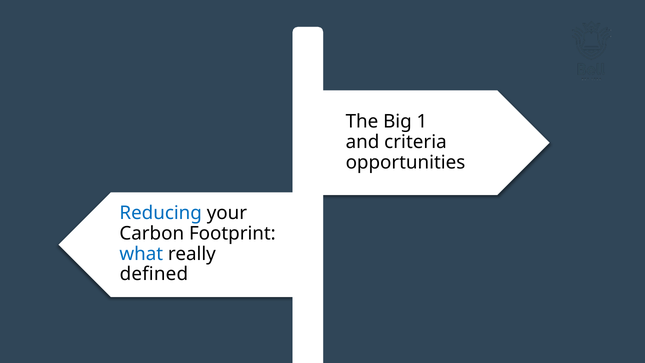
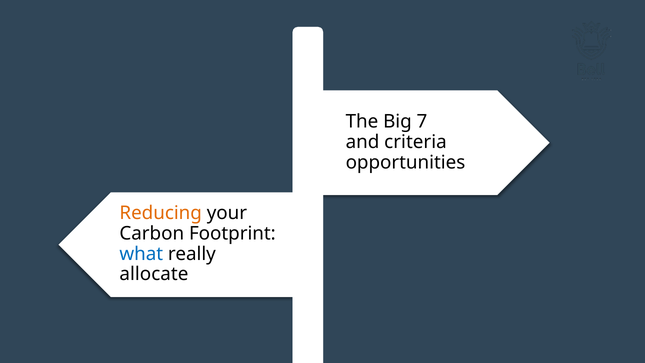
1: 1 -> 7 (422, 122)
Reducing colour: blue -> orange (161, 213)
defined: defined -> allocate (154, 274)
